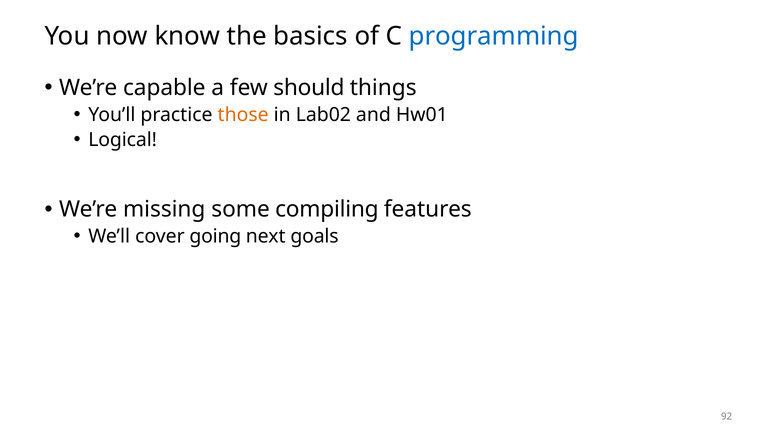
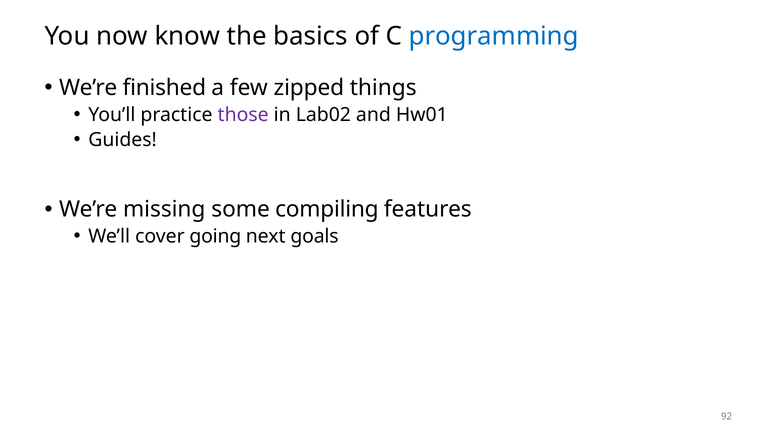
capable: capable -> finished (164, 88)
should: should -> zipped (309, 88)
those colour: orange -> purple (243, 115)
Logical: Logical -> Guides (123, 140)
